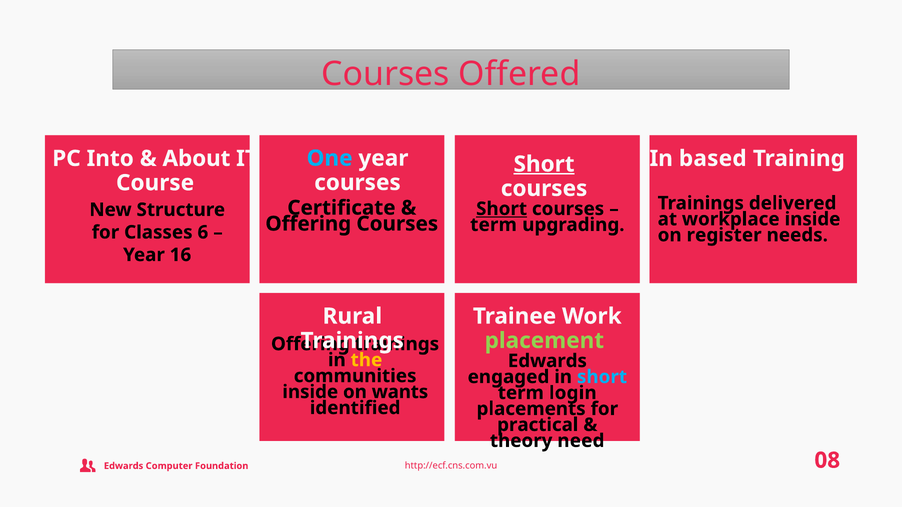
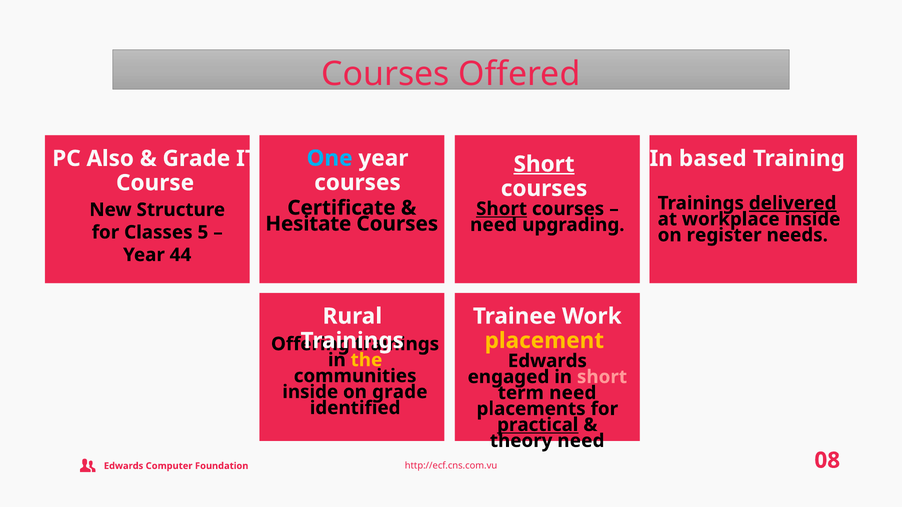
Into: Into -> Also (110, 159)
About: About -> Grade (196, 159)
delivered underline: none -> present (793, 203)
Offering: Offering -> Hesitate (308, 224)
term: term -> need (494, 225)
6: 6 -> 5 (203, 233)
16: 16 -> 44 (180, 255)
placement colour: light green -> yellow (544, 341)
short colour: light blue -> pink (602, 377)
on wants: wants -> grade (400, 392)
term login: login -> need (573, 393)
practical underline: none -> present (538, 425)
